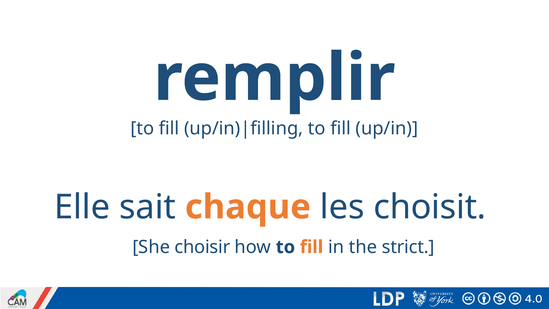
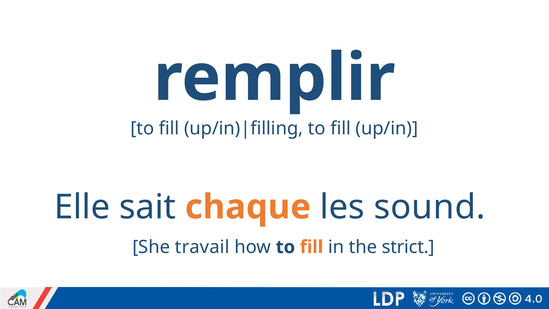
choisit: choisit -> sound (430, 207)
choisir: choisir -> travail (202, 247)
